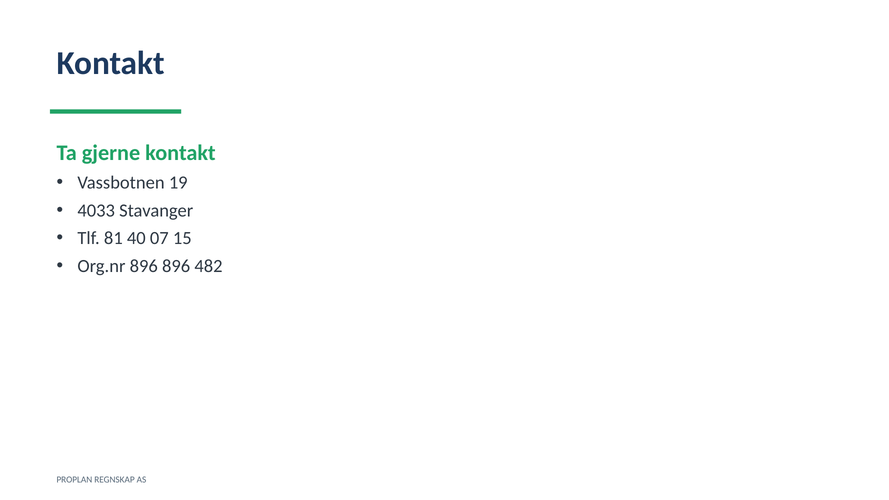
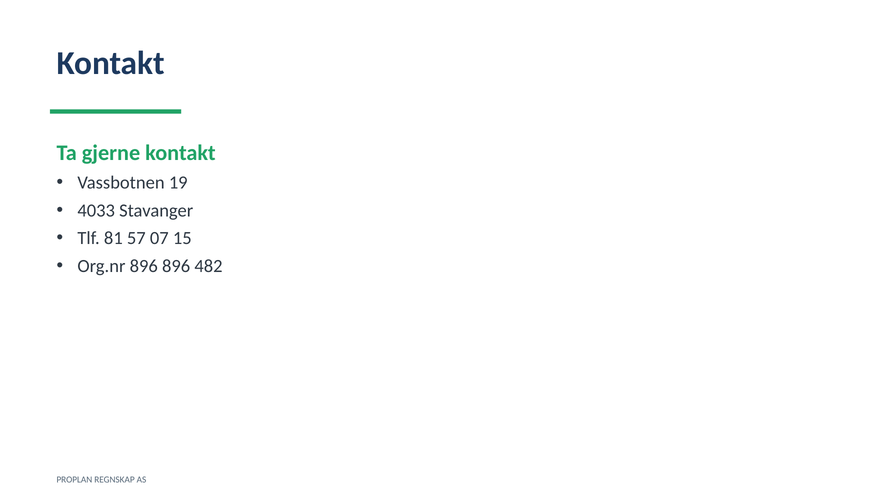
40: 40 -> 57 (136, 238)
